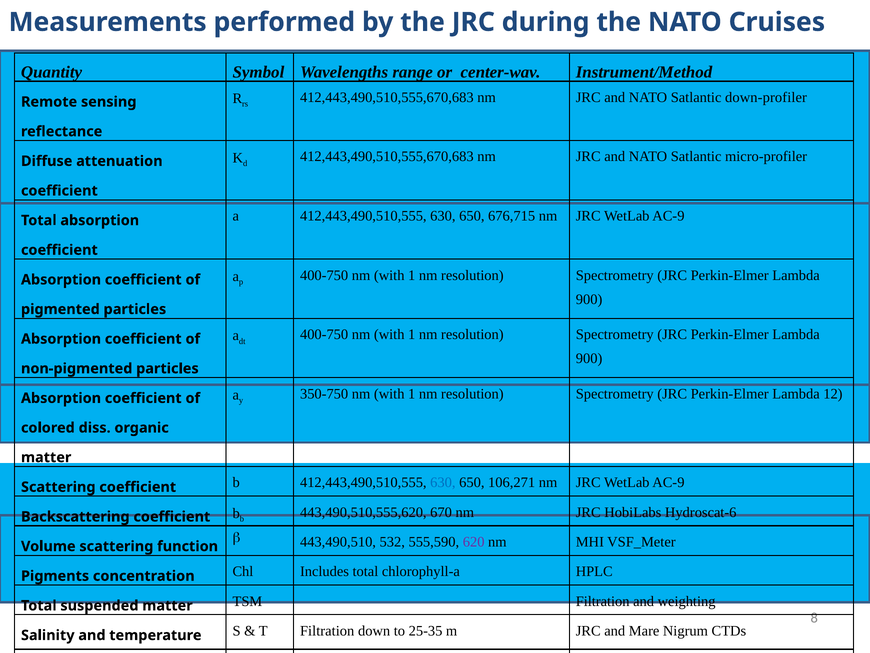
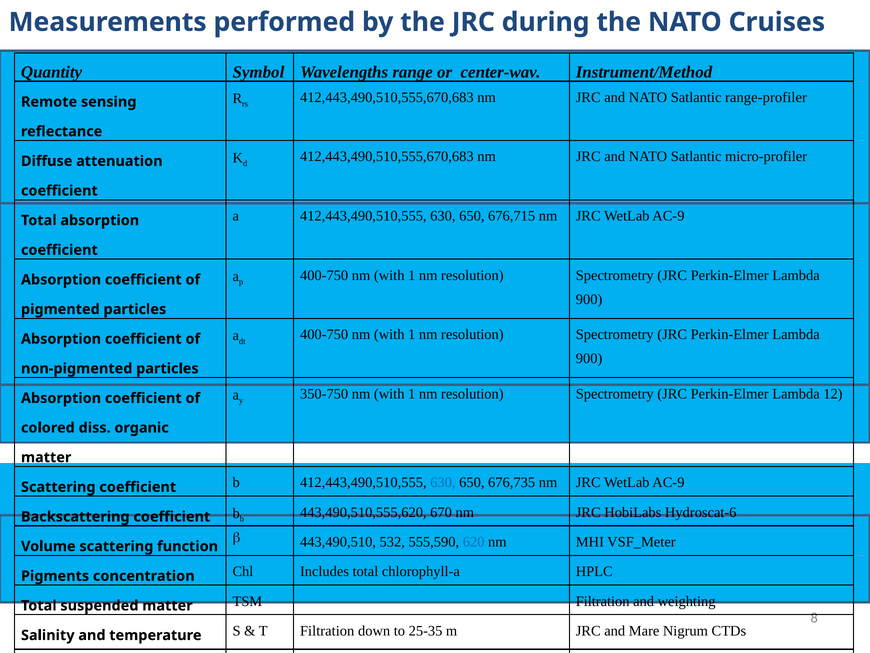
down-profiler: down-profiler -> range-profiler (766, 97)
106,271: 106,271 -> 676,735 (512, 482)
620 colour: purple -> blue (474, 542)
